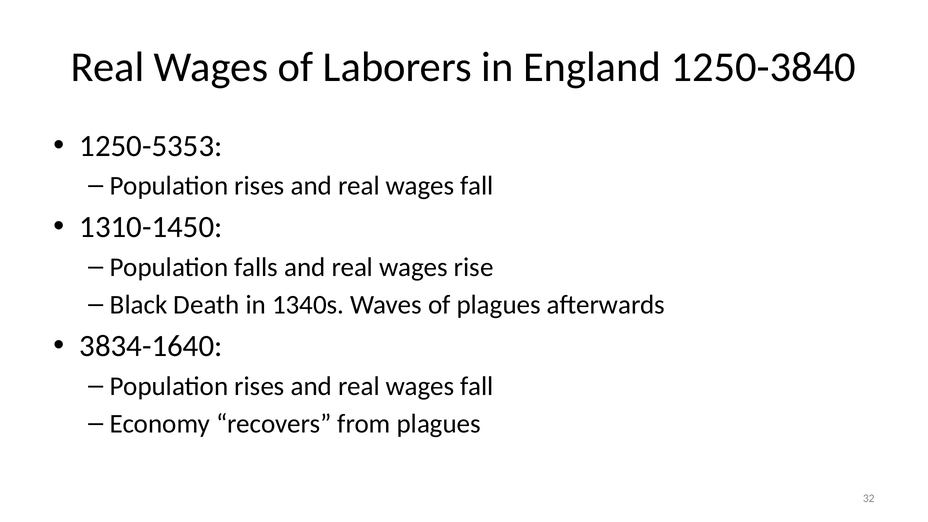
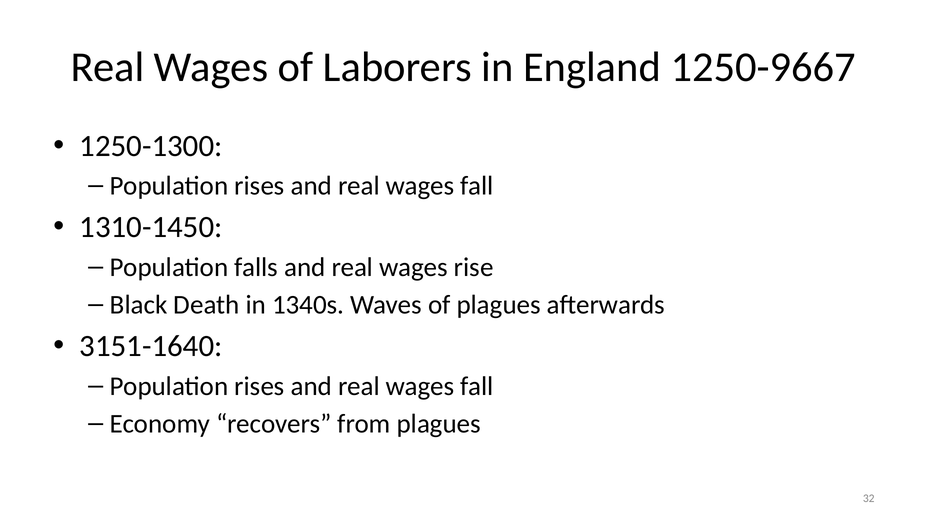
1250-3840: 1250-3840 -> 1250-9667 (763, 67)
1250-5353: 1250-5353 -> 1250-1300 (151, 146)
3834-1640: 3834-1640 -> 3151-1640 (151, 346)
